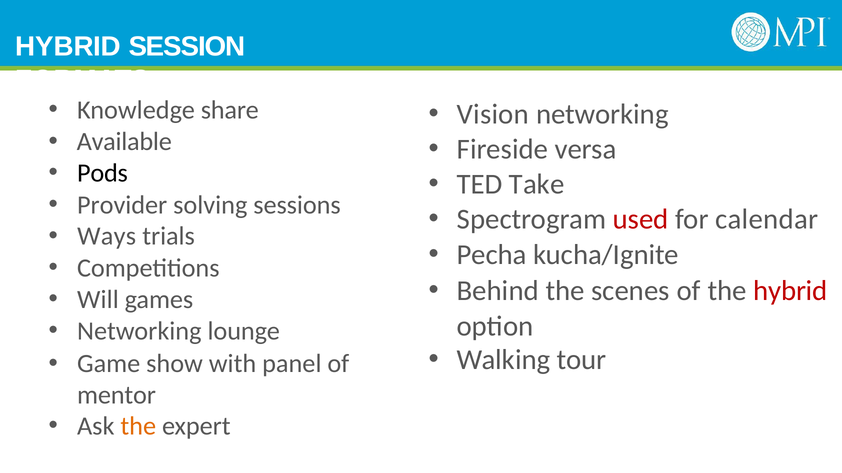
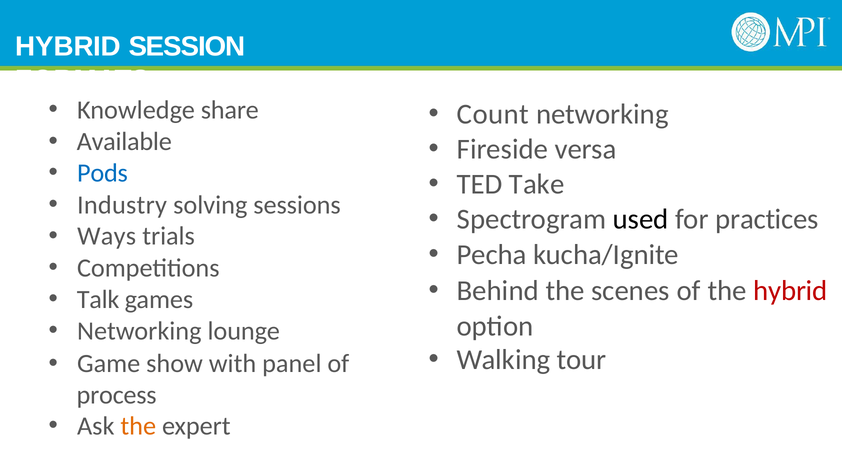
Vision: Vision -> Count (493, 114)
Pods colour: black -> blue (102, 173)
Provider: Provider -> Industry (122, 205)
used colour: red -> black (641, 220)
calendar: calendar -> practices (767, 220)
Will: Will -> Talk (98, 300)
mentor: mentor -> process (117, 396)
